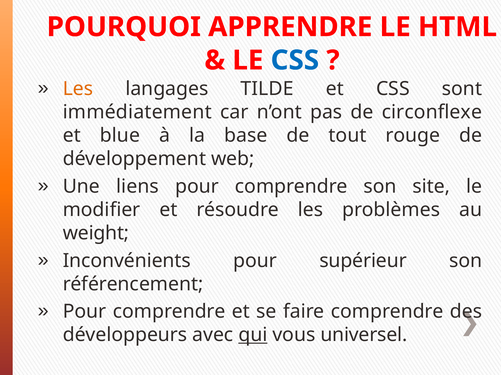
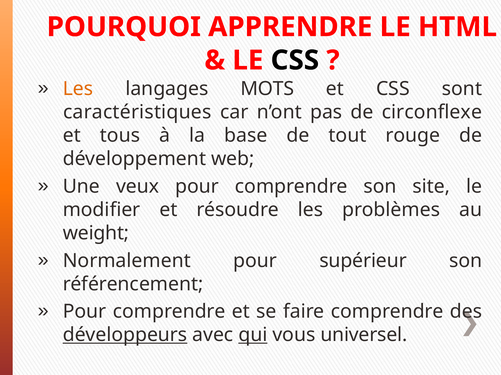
CSS colour: blue -> black (295, 60)
TILDE: TILDE -> MOTS (267, 89)
immédiatement: immédiatement -> caractéristiques (137, 112)
blue: blue -> tous (120, 136)
liens: liens -> veux (138, 187)
Inconvénients: Inconvénients -> Normalement (127, 261)
développeurs underline: none -> present (125, 335)
